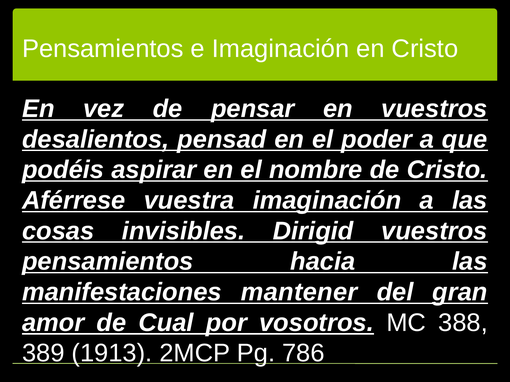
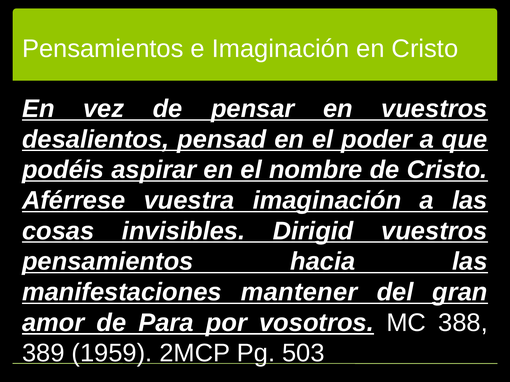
Cual: Cual -> Para (166, 323)
1913: 1913 -> 1959 (112, 354)
786: 786 -> 503 (303, 354)
